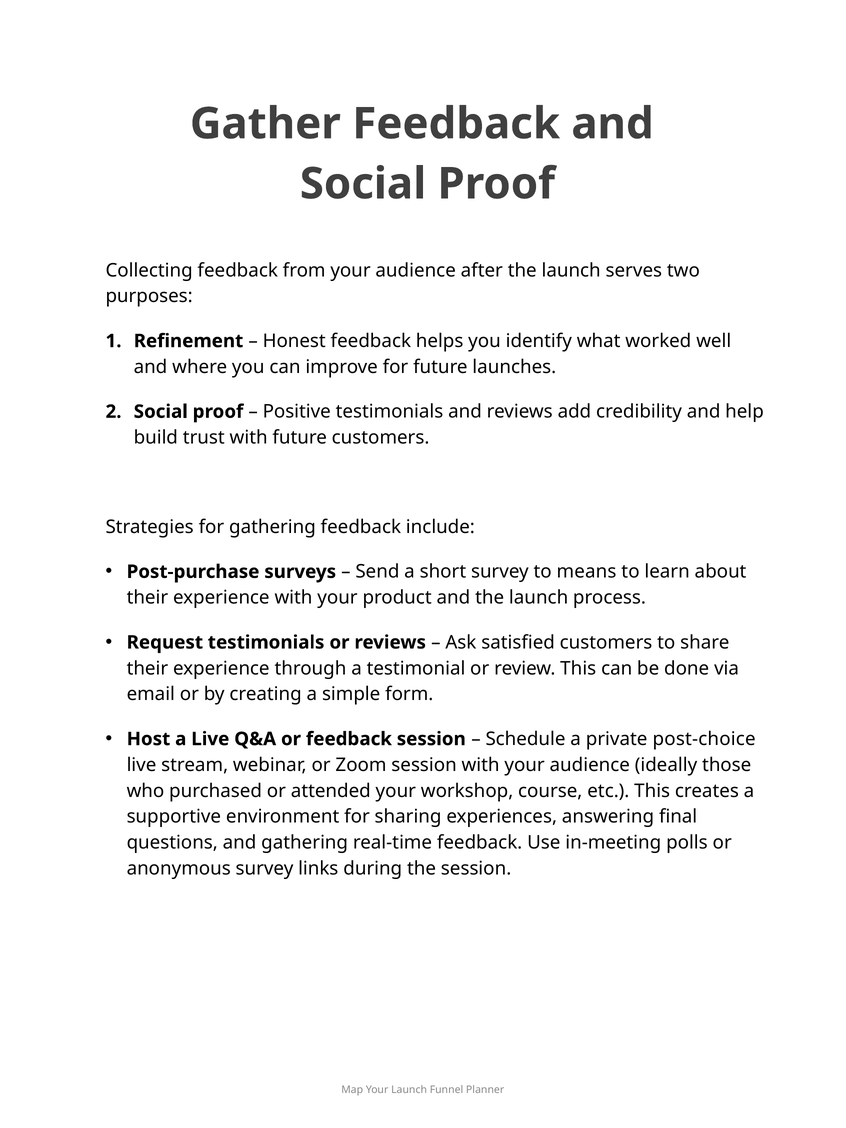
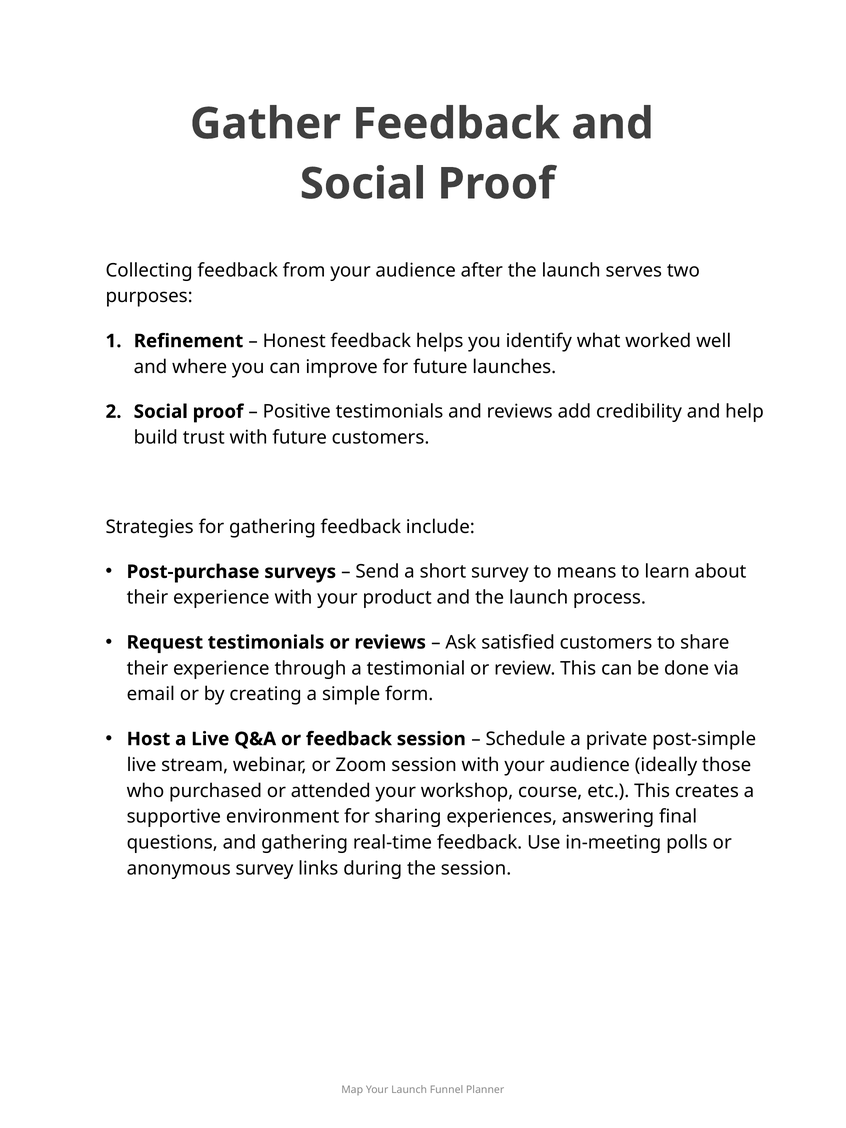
post-choice: post-choice -> post-simple (704, 739)
